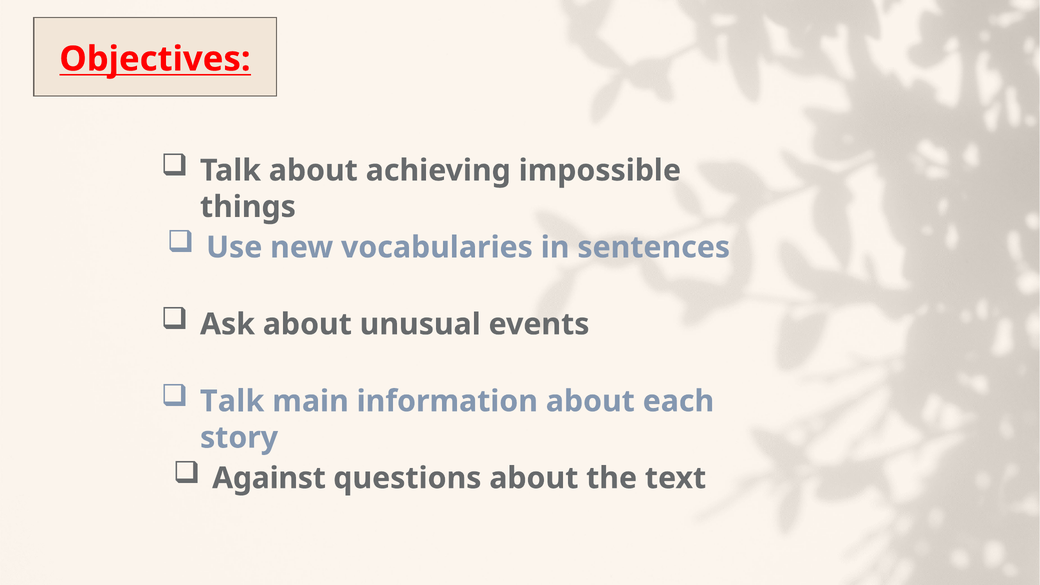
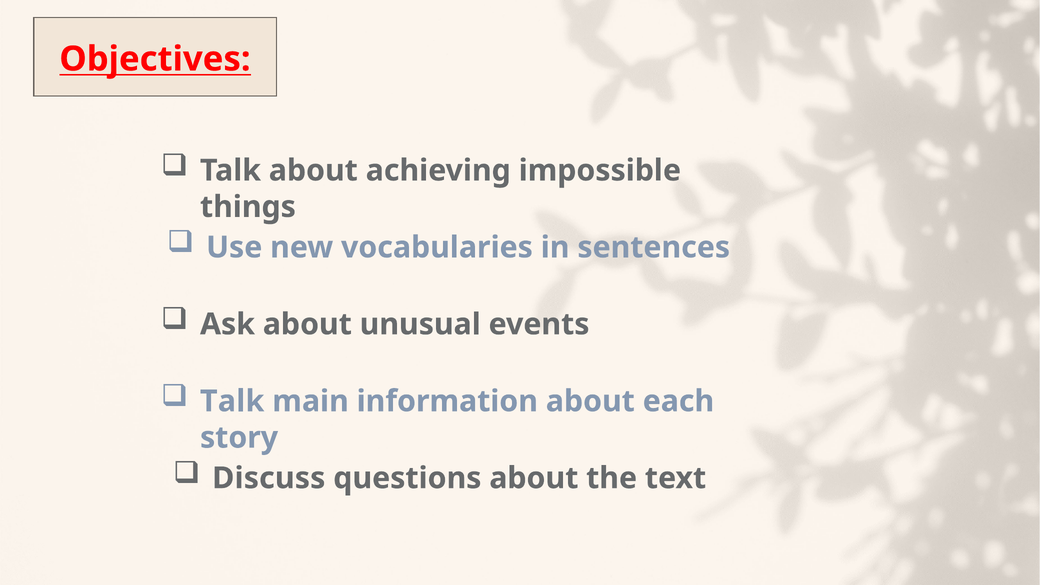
Against: Against -> Discuss (269, 478)
